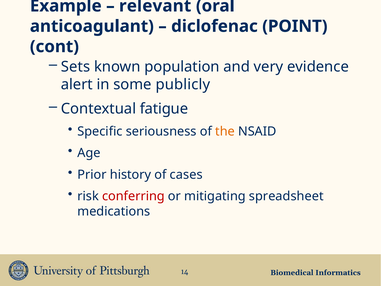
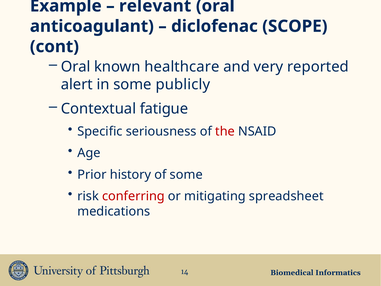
POINT: POINT -> SCOPE (295, 26)
Sets: Sets -> Oral (76, 67)
population: population -> healthcare (182, 67)
evidence: evidence -> reported (318, 67)
the colour: orange -> red (225, 131)
of cases: cases -> some (186, 175)
